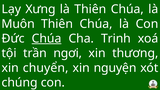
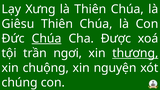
Muôn: Muôn -> Giêsu (18, 24)
Trinh: Trinh -> Được (116, 39)
thương underline: none -> present (135, 53)
chuyển: chuyển -> chuộng (46, 68)
